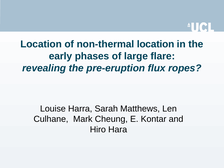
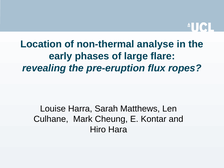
non-thermal location: location -> analyse (155, 44)
